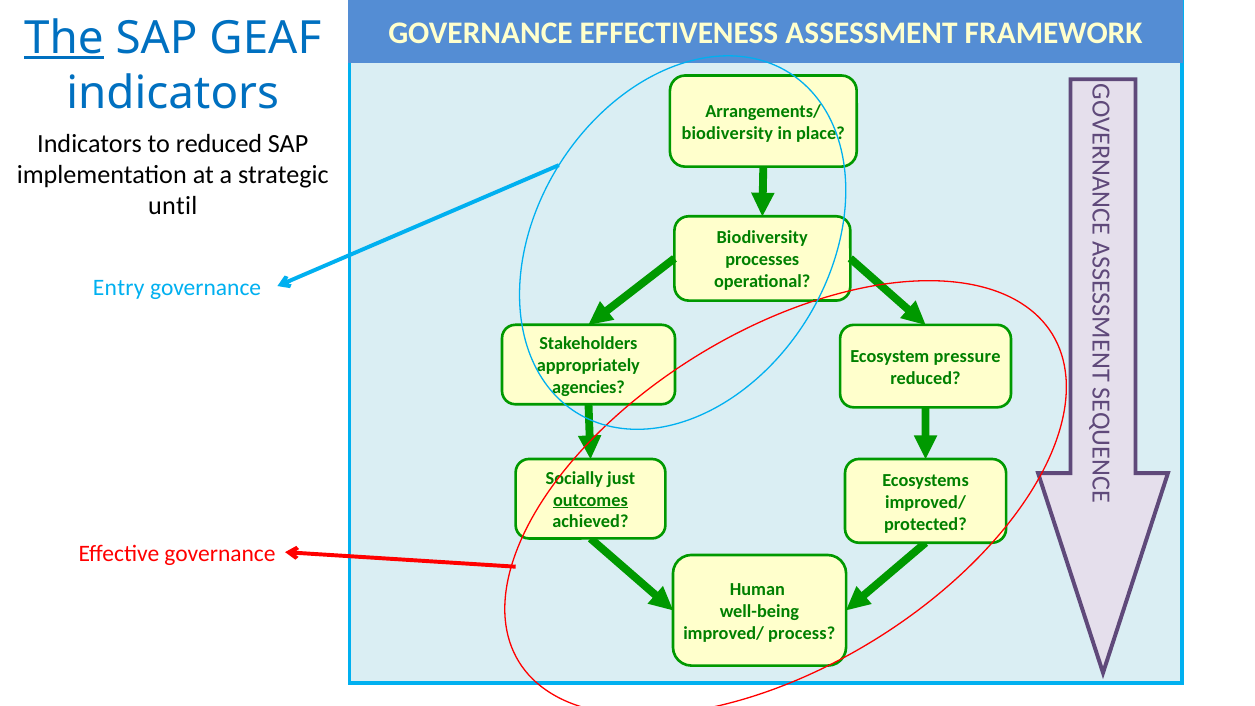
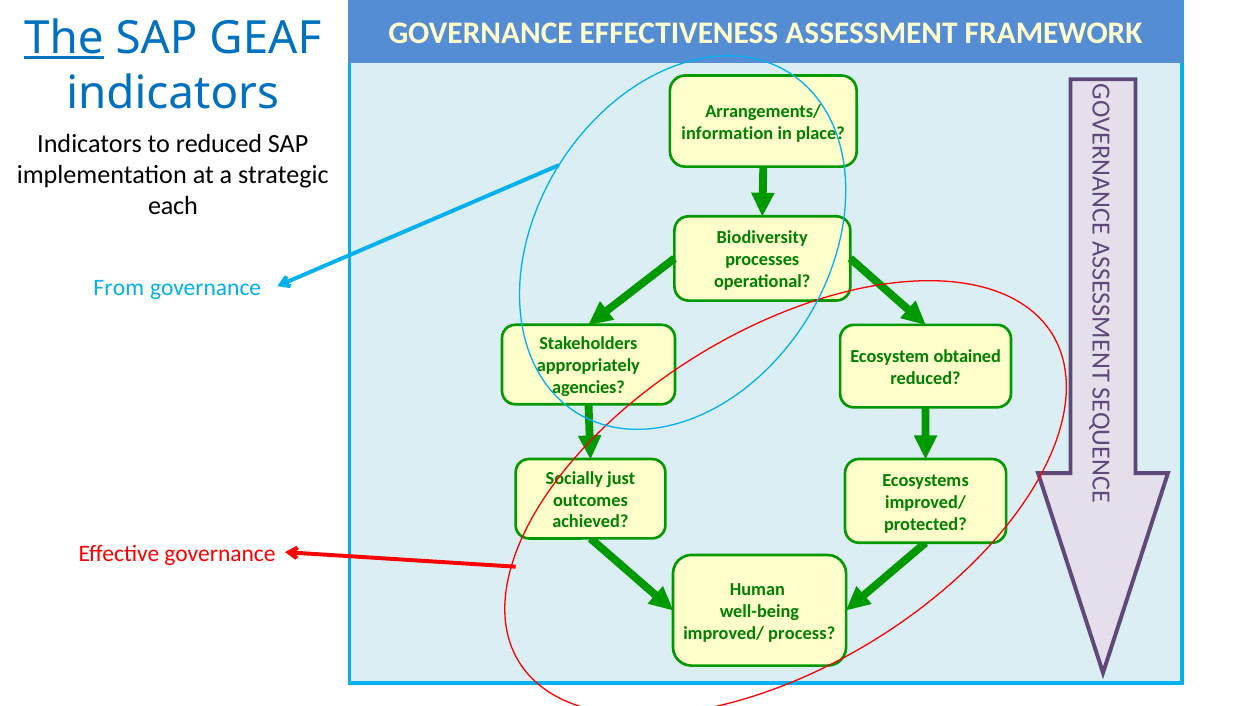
biodiversity: biodiversity -> information (727, 133)
until: until -> each (173, 206)
Entry: Entry -> From (119, 288)
pressure: pressure -> obtained (967, 356)
outcomes underline: present -> none (590, 500)
